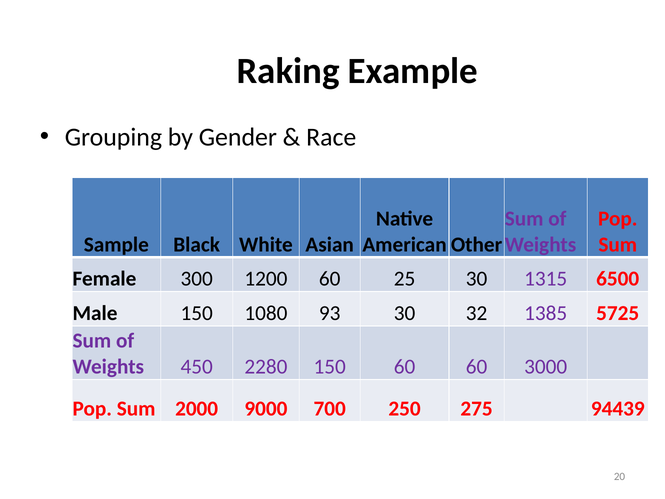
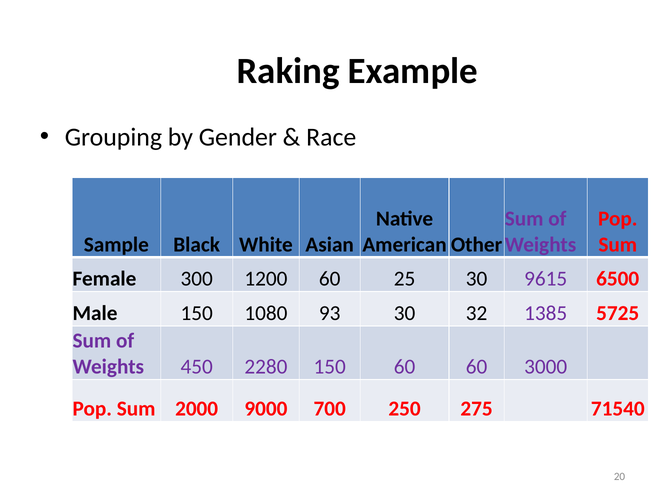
1315: 1315 -> 9615 (546, 279)
94439: 94439 -> 71540 (618, 408)
